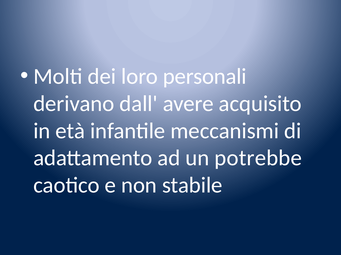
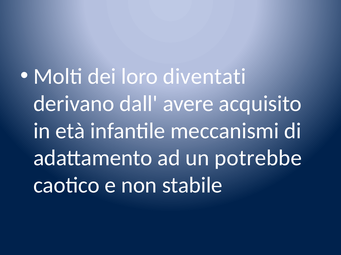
personali: personali -> diventati (205, 77)
